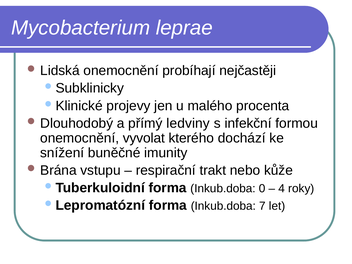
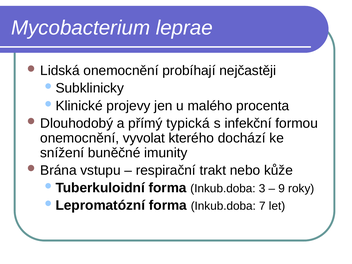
ledviny: ledviny -> typická (188, 123)
0: 0 -> 3 (262, 189)
4: 4 -> 9 (282, 189)
